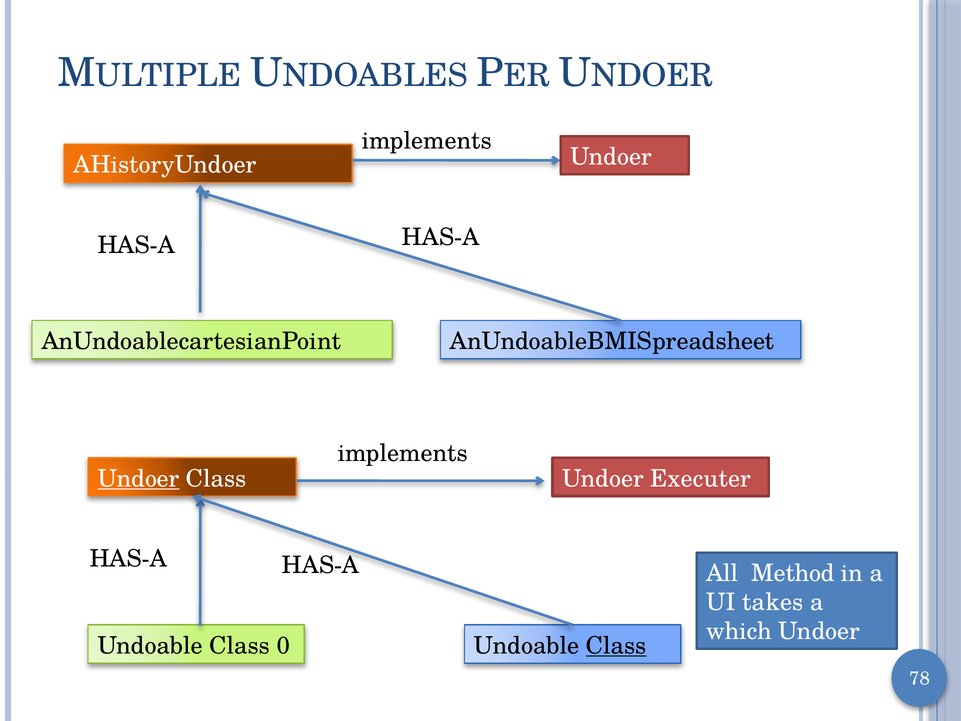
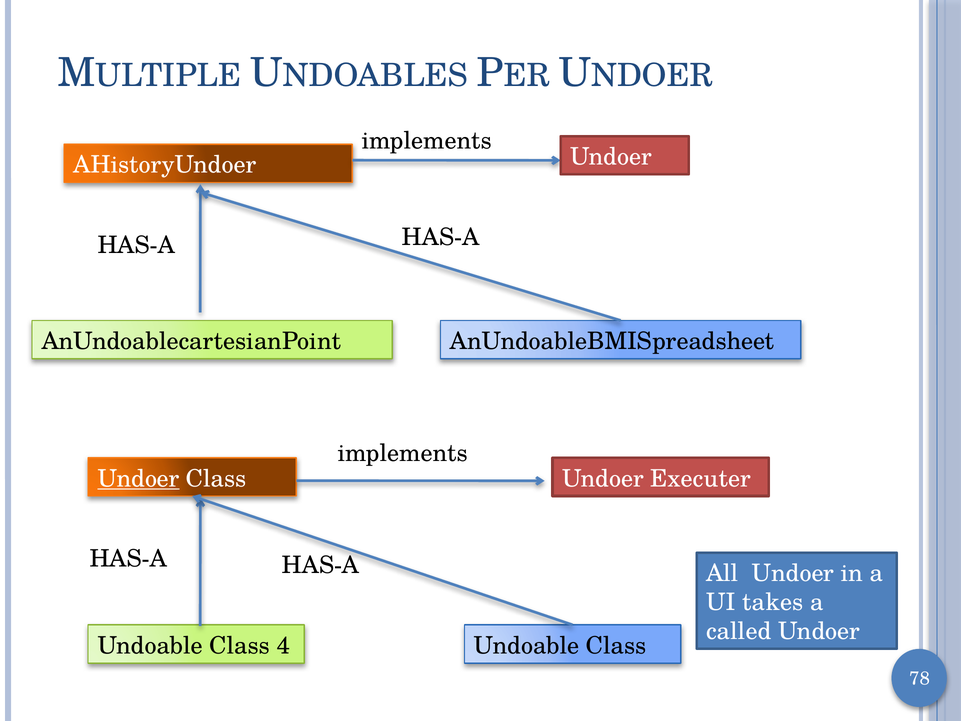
All Method: Method -> Undoer (793, 573)
which: which -> called (739, 631)
0: 0 -> 4 (283, 645)
Class underline: present -> none (616, 645)
